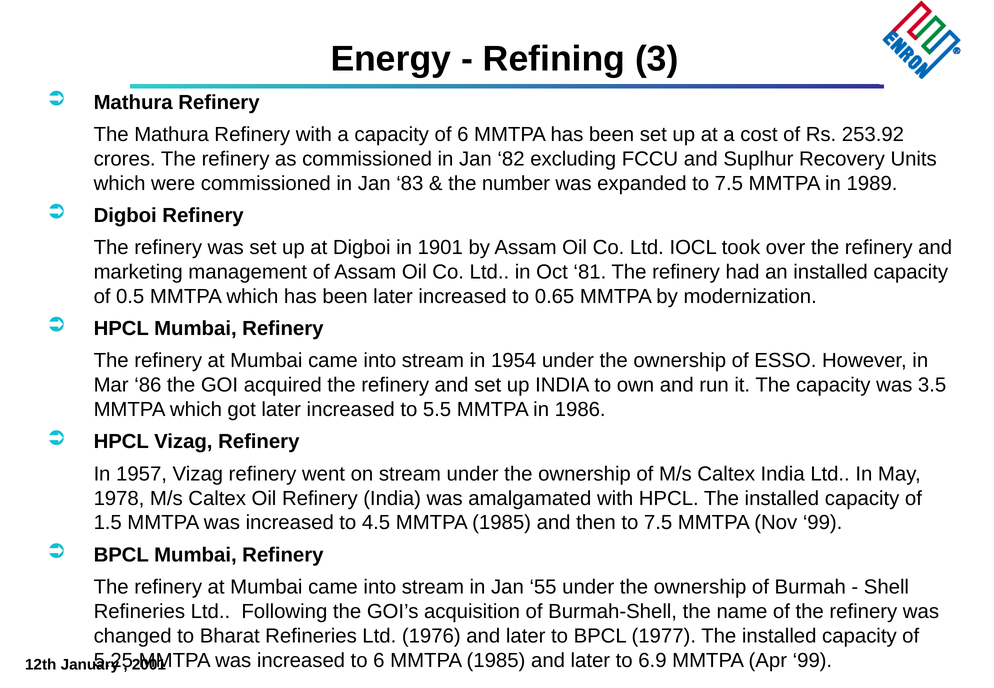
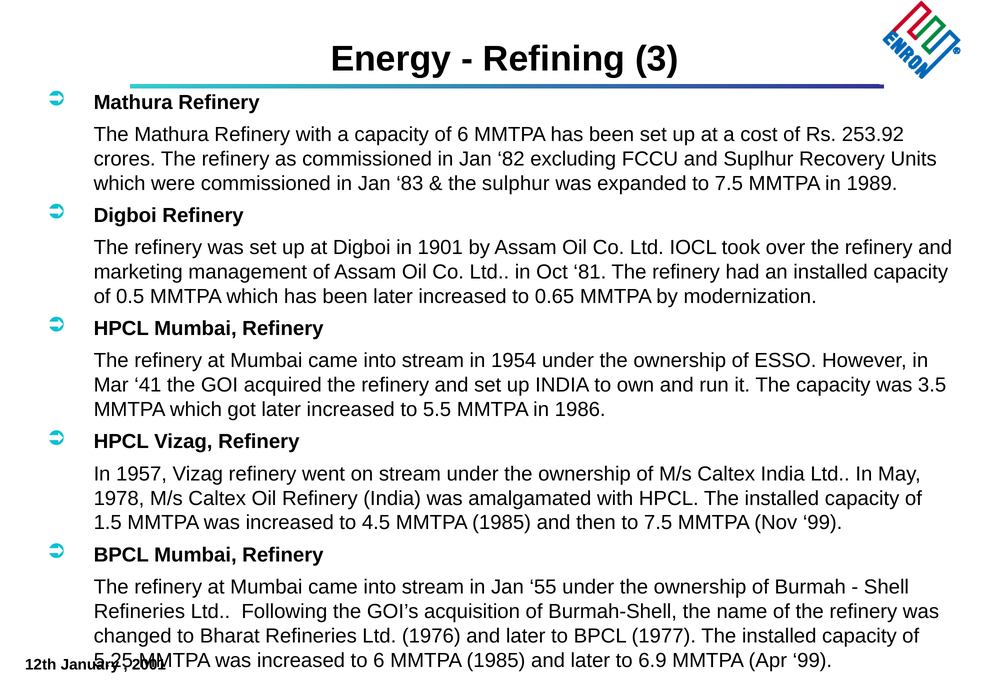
number: number -> sulphur (516, 183)
86: 86 -> 41 (148, 385)
